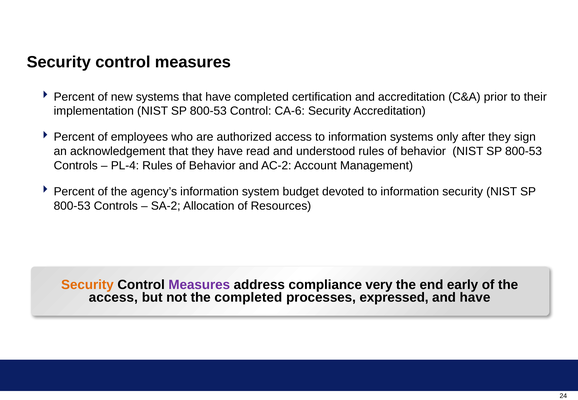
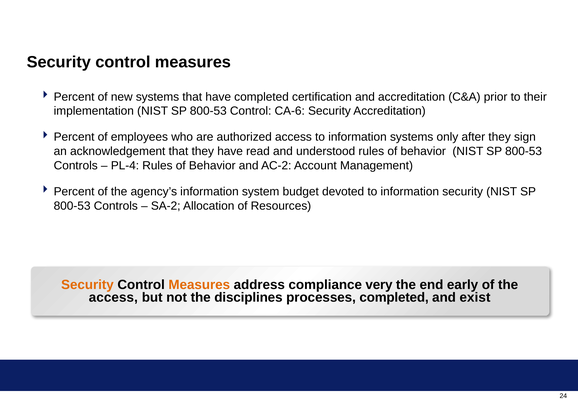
Measures colour: purple -> orange (199, 285)
the completed: completed -> disciplines (248, 298)
processes expressed: expressed -> completed (394, 298)
and have: have -> exist (475, 298)
